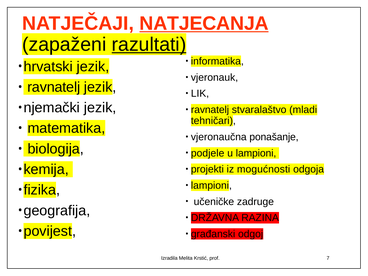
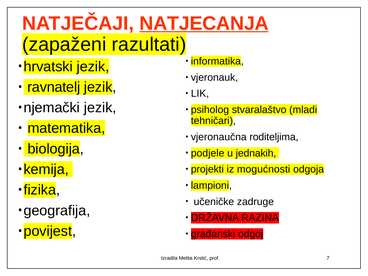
razultati underline: present -> none (149, 44)
ravnatelj: ravnatelj -> psiholog (210, 110)
ponašanje: ponašanje -> roditeljima (274, 137)
u lampioni: lampioni -> jednakih (256, 153)
